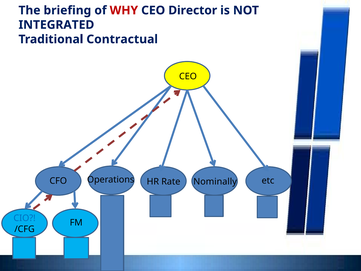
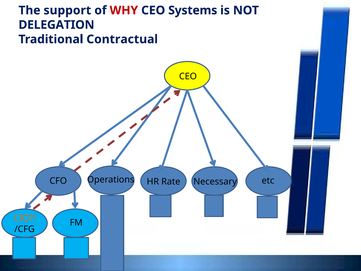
briefing: briefing -> support (67, 10)
Director: Director -> Systems (193, 10)
INTEGRATED: INTEGRATED -> DELEGATION (56, 25)
Nominally: Nominally -> Necessary (215, 181)
CIO colour: blue -> orange (25, 218)
